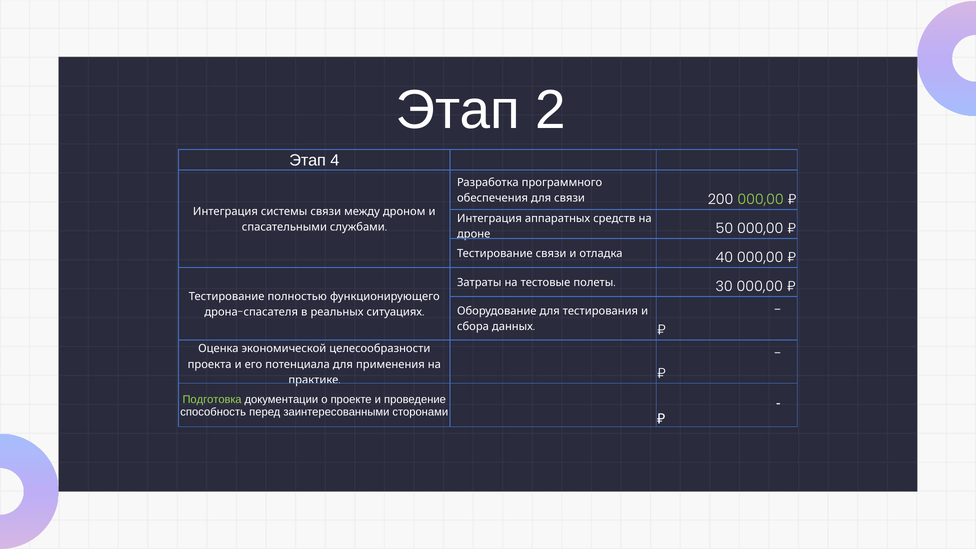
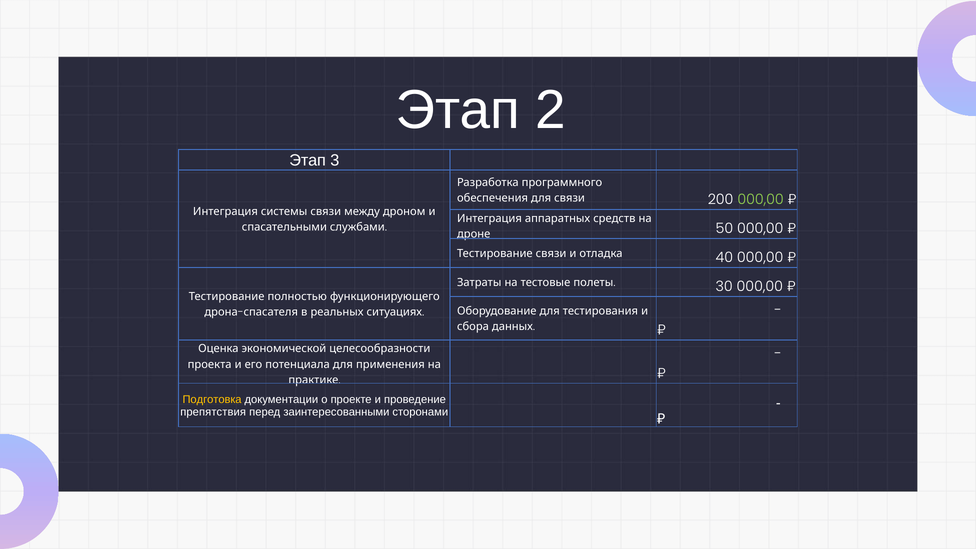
4: 4 -> 3 (335, 160)
Подготовка colour: light green -> yellow (212, 399)
способность: способность -> препятствия (213, 412)
